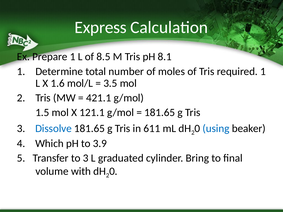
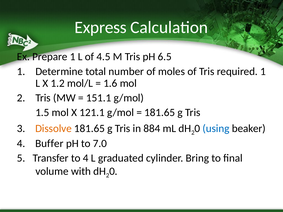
8.5: 8.5 -> 4.5 (104, 57)
8.1: 8.1 -> 6.5 (165, 57)
1.6: 1.6 -> 1.2 (58, 83)
3.5: 3.5 -> 1.6 (110, 83)
421.1: 421.1 -> 151.1 (99, 98)
Dissolve colour: blue -> orange (53, 129)
611: 611 -> 884 (152, 129)
Which: Which -> Buffer (49, 144)
3.9: 3.9 -> 7.0 (100, 144)
to 3: 3 -> 4 (86, 158)
